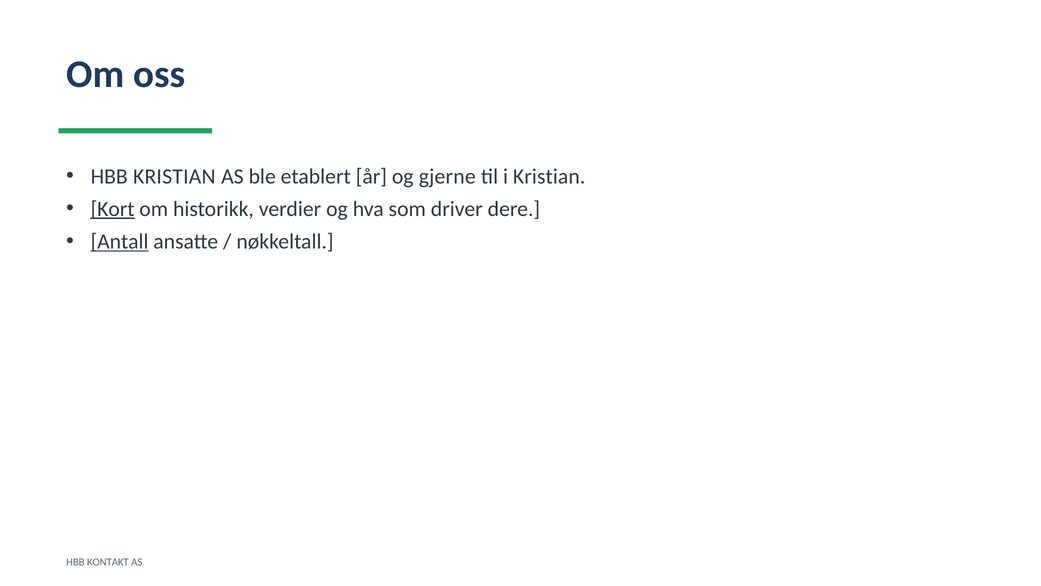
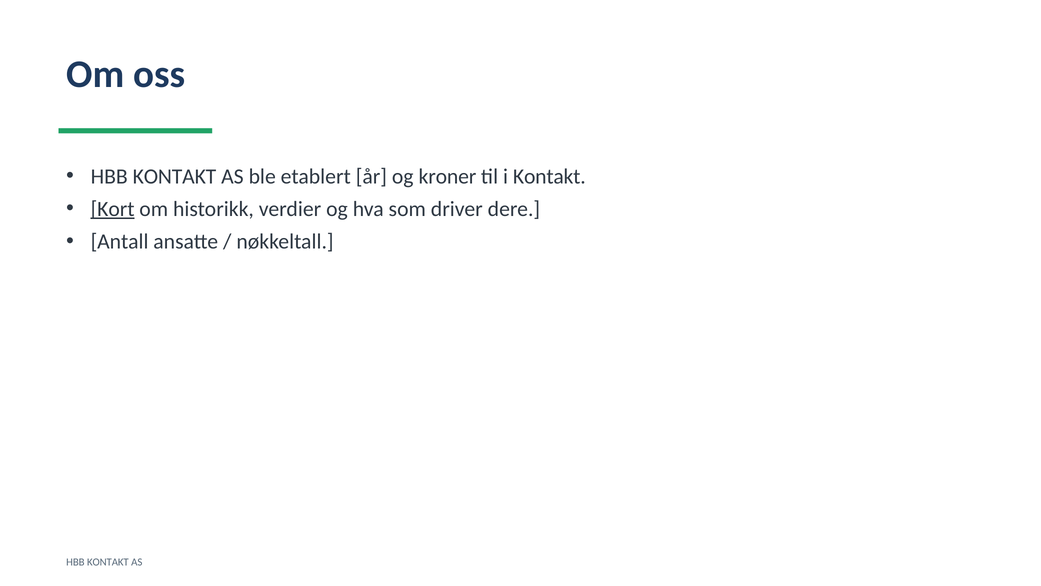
KRISTIAN: KRISTIAN -> KONTAKT (174, 176)
gjerne: gjerne -> kroner (447, 176)
i Kristian: Kristian -> Kontakt (549, 176)
Antall underline: present -> none (120, 241)
